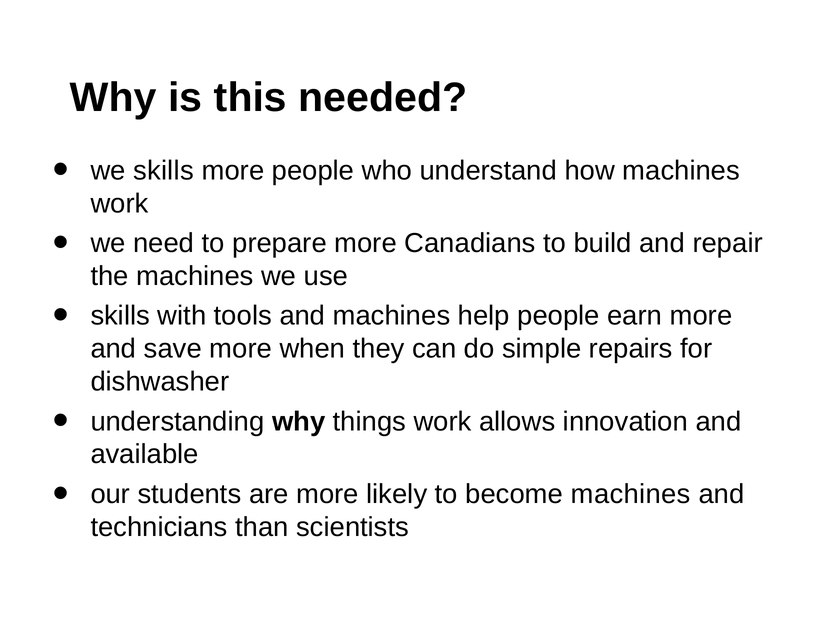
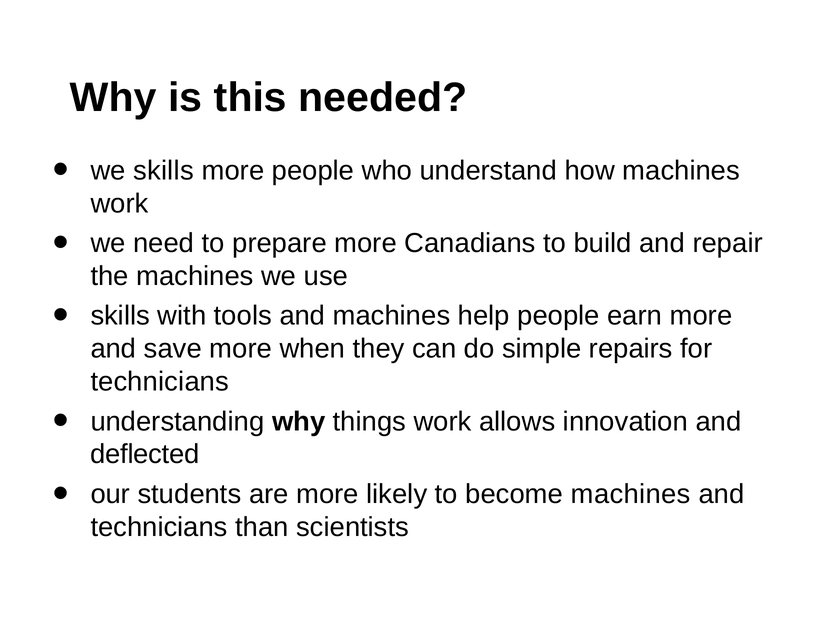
dishwasher: dishwasher -> technicians (160, 382)
available: available -> deflected (145, 455)
